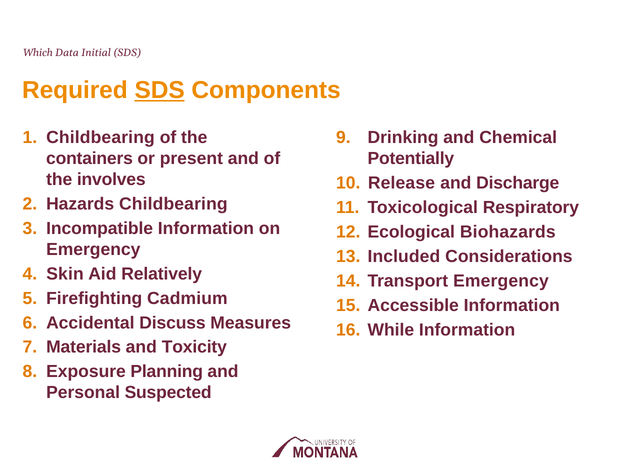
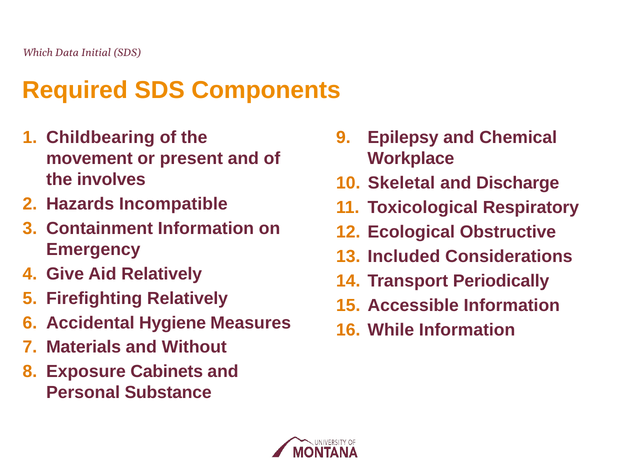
SDS underline: present -> none (160, 90)
Drinking: Drinking -> Epilepsy (403, 137)
containers: containers -> movement (89, 158)
Potentially: Potentially -> Workplace (411, 158)
Release: Release -> Skeletal (401, 183)
Hazards Childbearing: Childbearing -> Incompatible (173, 204)
Incompatible: Incompatible -> Containment (100, 228)
Biohazards: Biohazards -> Obstructive (508, 232)
Skin: Skin -> Give (65, 274)
Transport Emergency: Emergency -> Periodically (501, 281)
Firefighting Cadmium: Cadmium -> Relatively (187, 298)
Discuss: Discuss -> Hygiene (173, 323)
Toxicity: Toxicity -> Without (194, 347)
Planning: Planning -> Cabinets (167, 372)
Suspected: Suspected -> Substance (168, 392)
